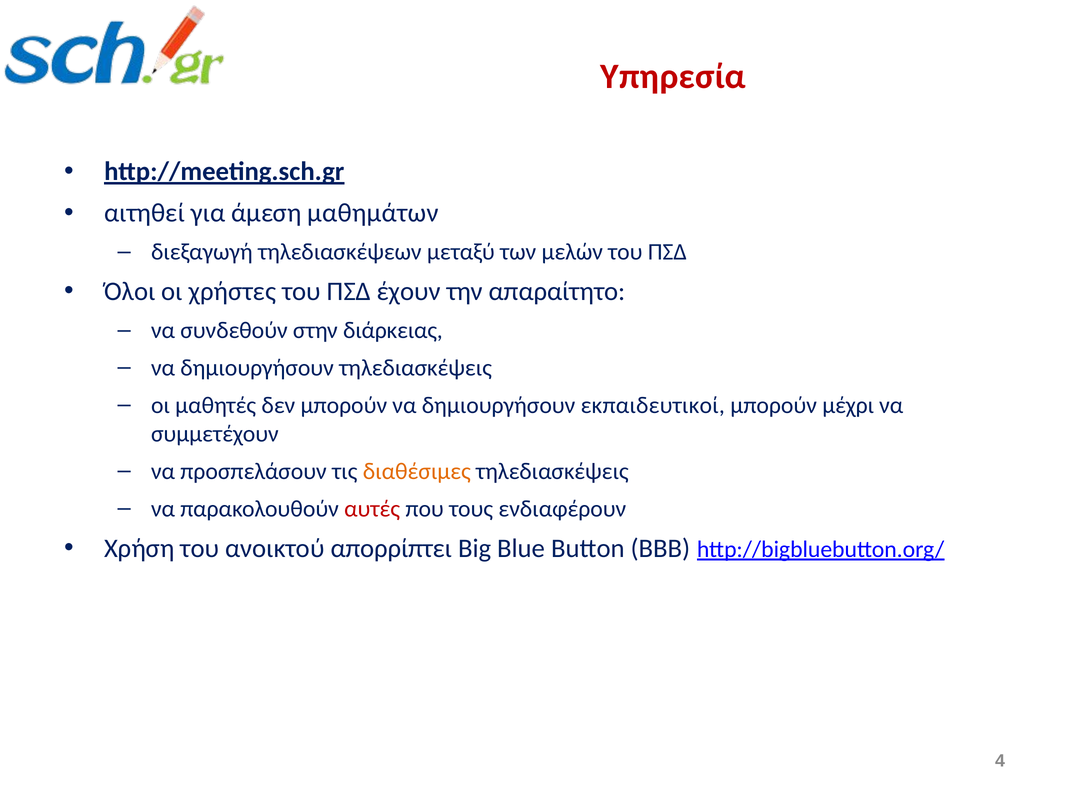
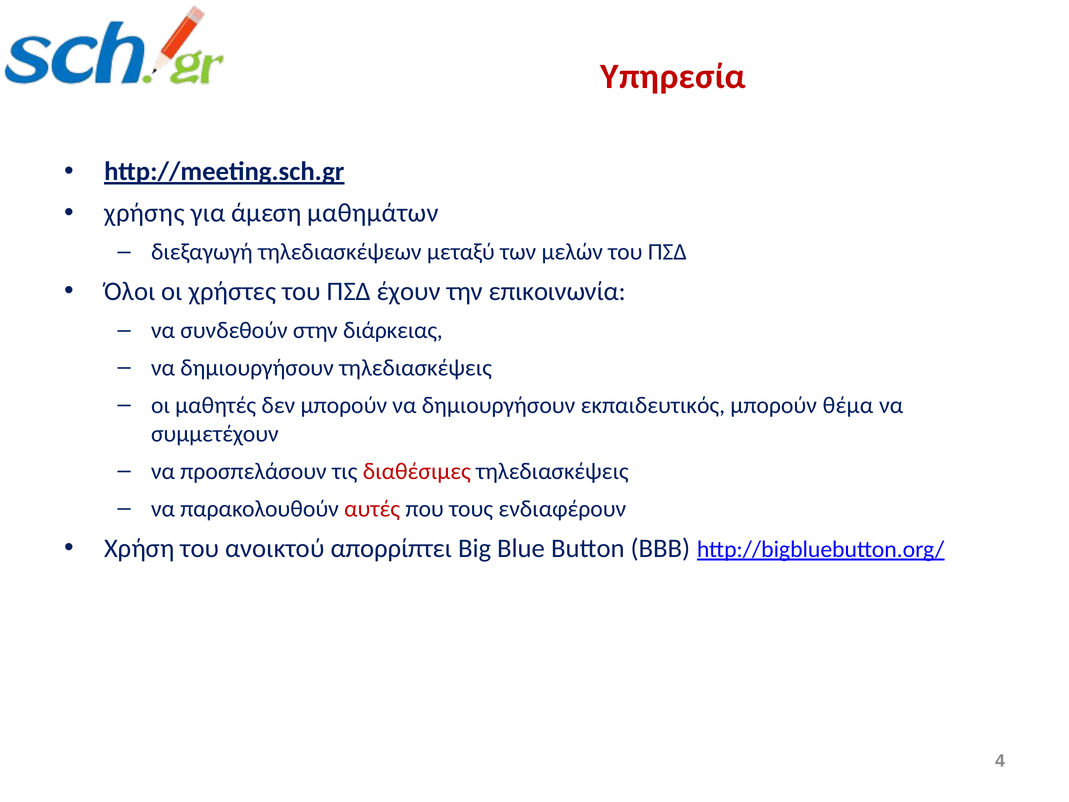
αιτηθεί: αιτηθεί -> χρήσης (144, 213)
απαραίτητο: απαραίτητο -> επικοινωνία (557, 291)
εκπαιδευτικοί: εκπαιδευτικοί -> εκπαιδευτικός (653, 405)
μέχρι: μέχρι -> θέμα (848, 405)
διαθέσιμες colour: orange -> red (417, 471)
